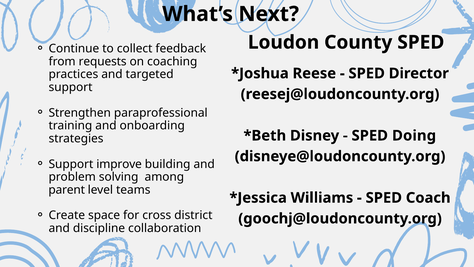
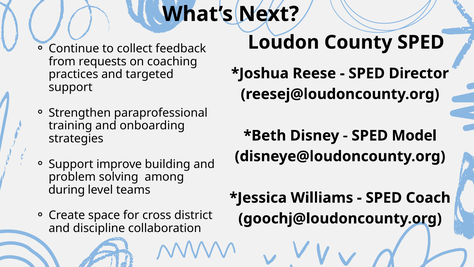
Doing: Doing -> Model (414, 135)
parent: parent -> during (67, 189)
